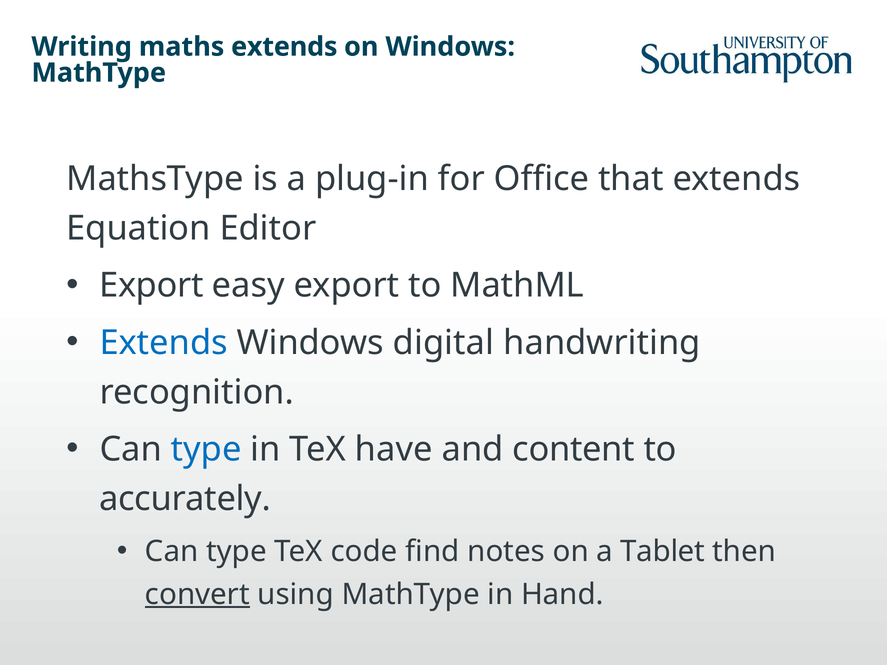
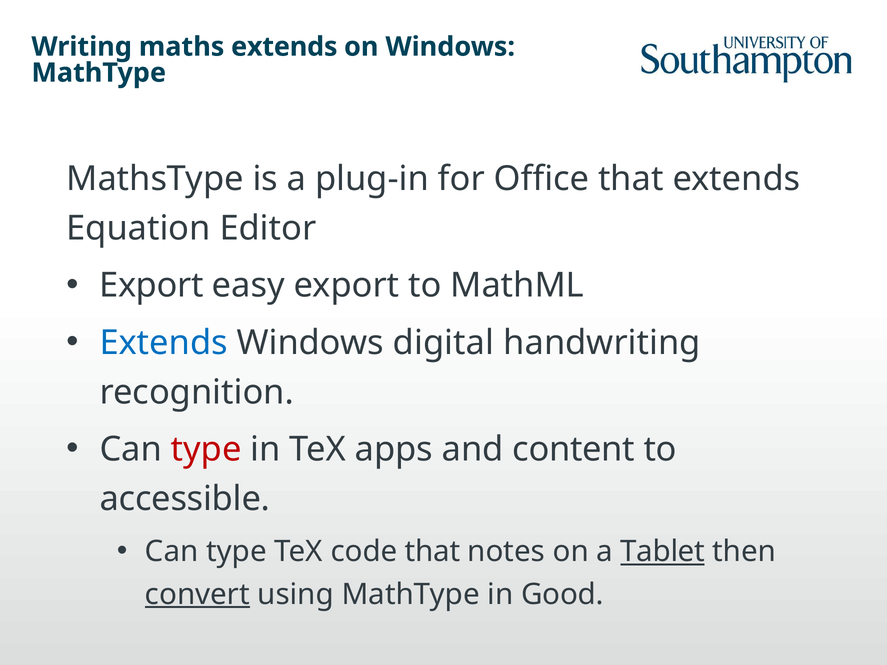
type colour: blue -> red (206, 450)
have: have -> apps (394, 450)
accurately: accurately -> accessible (185, 499)
code find: find -> that (433, 552)
Tablet underline: none -> present (663, 552)
Hand: Hand -> Good (562, 594)
